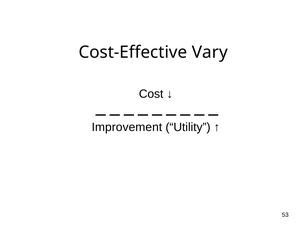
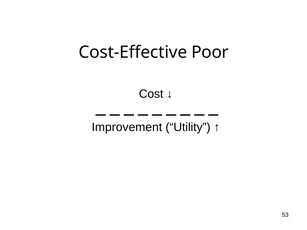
Vary: Vary -> Poor (210, 52)
